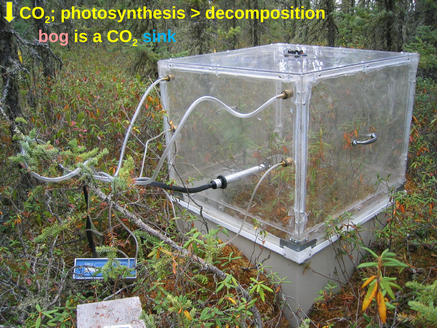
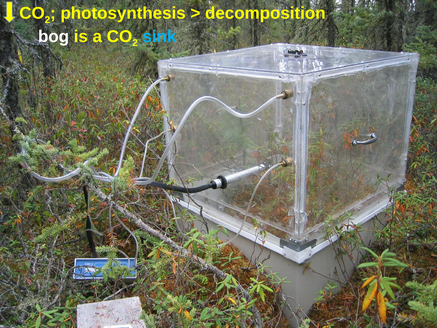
bog colour: pink -> white (54, 36)
